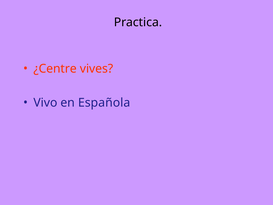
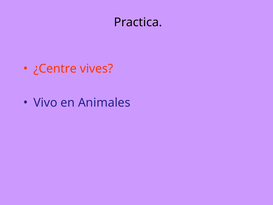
Española: Española -> Animales (104, 103)
